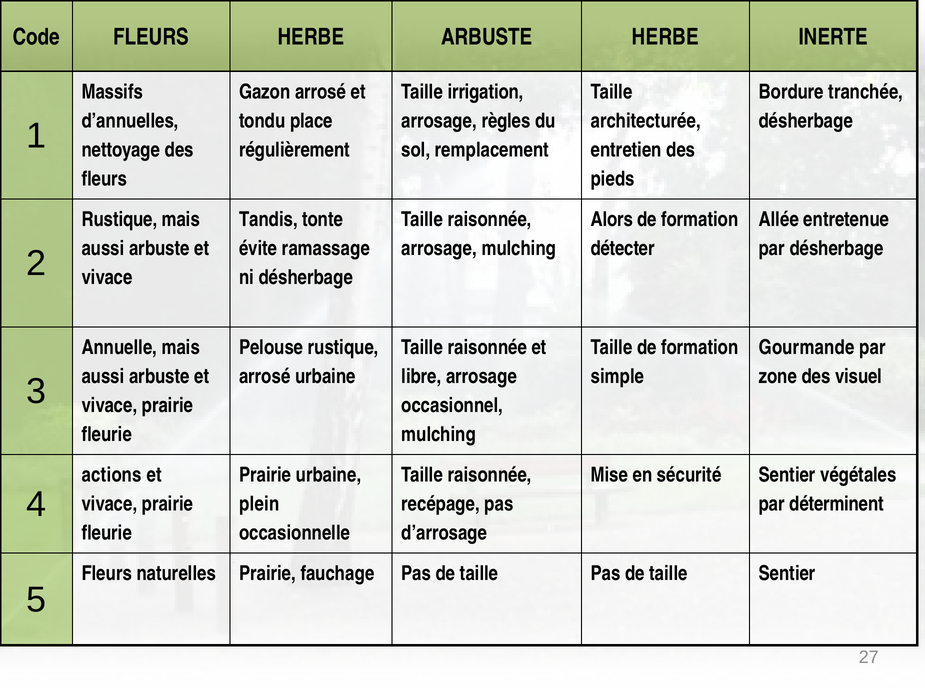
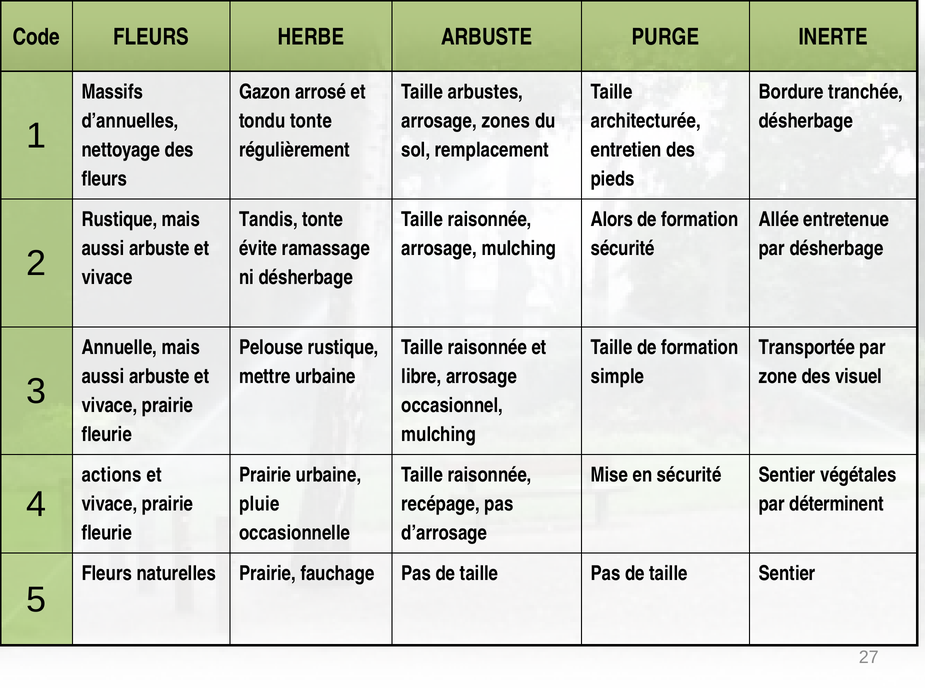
ARBUSTE HERBE: HERBE -> PURGE (666, 37)
irrigation: irrigation -> arbustes (485, 92)
tondu place: place -> tonte (311, 121)
règles: règles -> zones (506, 121)
détecter: détecter -> sécurité (623, 248)
Gourmande: Gourmande -> Transportée (807, 347)
arrosé: arrosé -> mettre (265, 376)
plein: plein -> pluie (259, 504)
